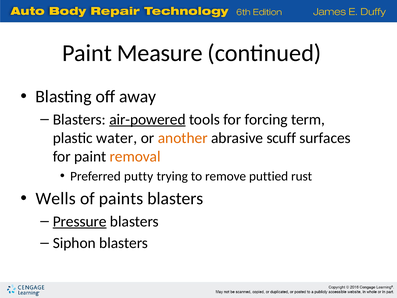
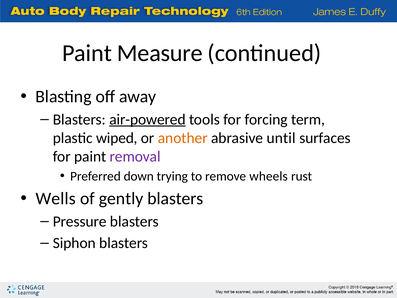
water: water -> wiped (117, 138)
scuff: scuff -> until (281, 138)
removal colour: orange -> purple (135, 156)
putty: putty -> down (139, 176)
puttied: puttied -> wheels (269, 176)
paints: paints -> gently (121, 198)
Pressure underline: present -> none (80, 221)
